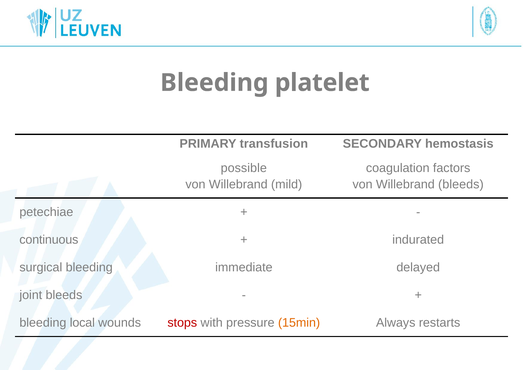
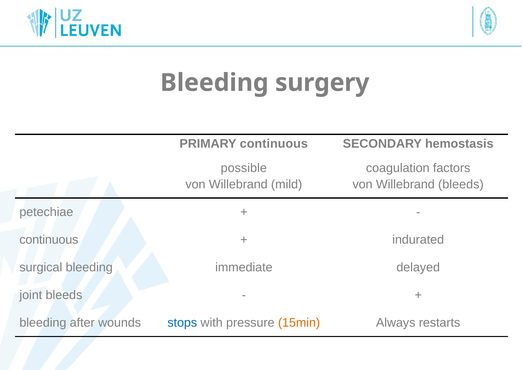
platelet: platelet -> surgery (322, 83)
PRIMARY transfusion: transfusion -> continuous (274, 144)
local: local -> after (82, 323)
stops colour: red -> blue (182, 323)
